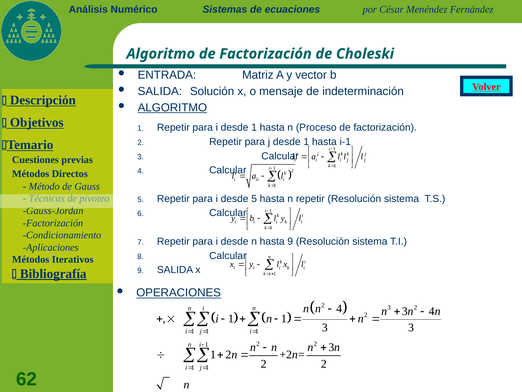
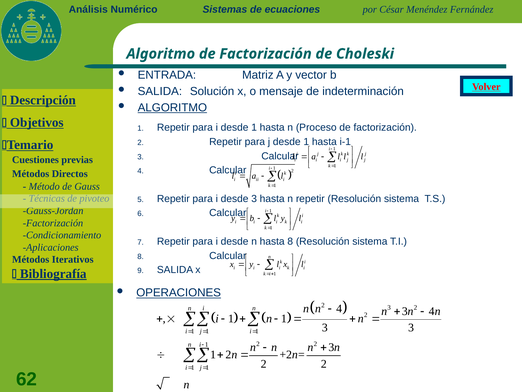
desde 5: 5 -> 3 (254, 198)
hasta 9: 9 -> 8 (290, 241)
